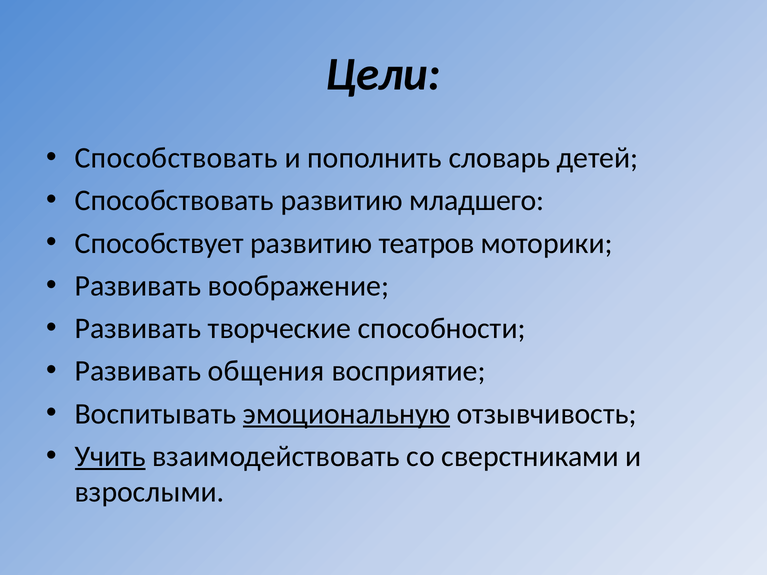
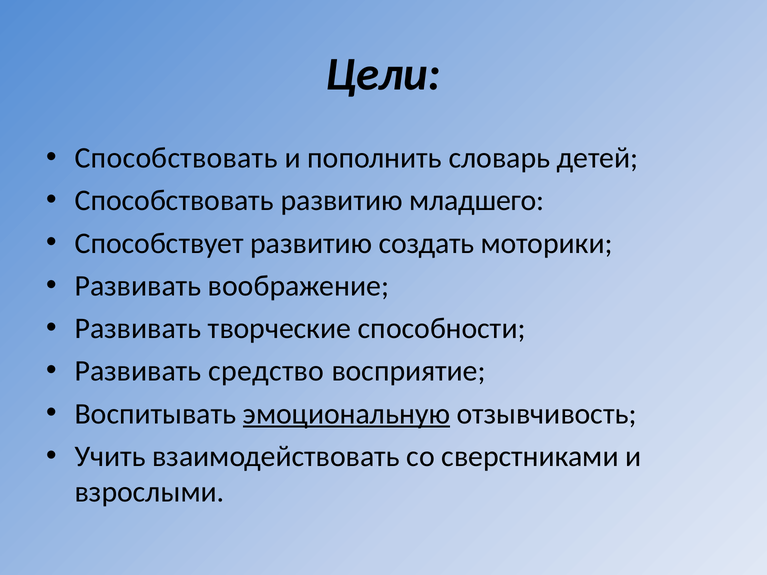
театров: театров -> создать (427, 243)
общения: общения -> средство (266, 371)
Учить underline: present -> none (110, 457)
